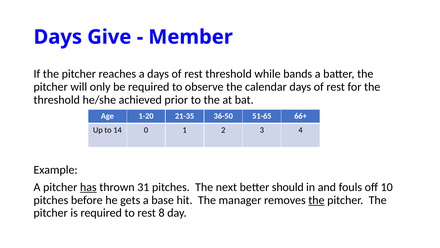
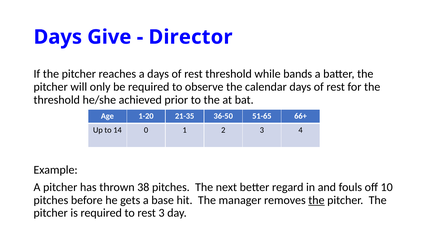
Member: Member -> Director (190, 37)
has underline: present -> none (88, 187)
31: 31 -> 38 (143, 187)
should: should -> regard (288, 187)
rest 8: 8 -> 3 (162, 213)
